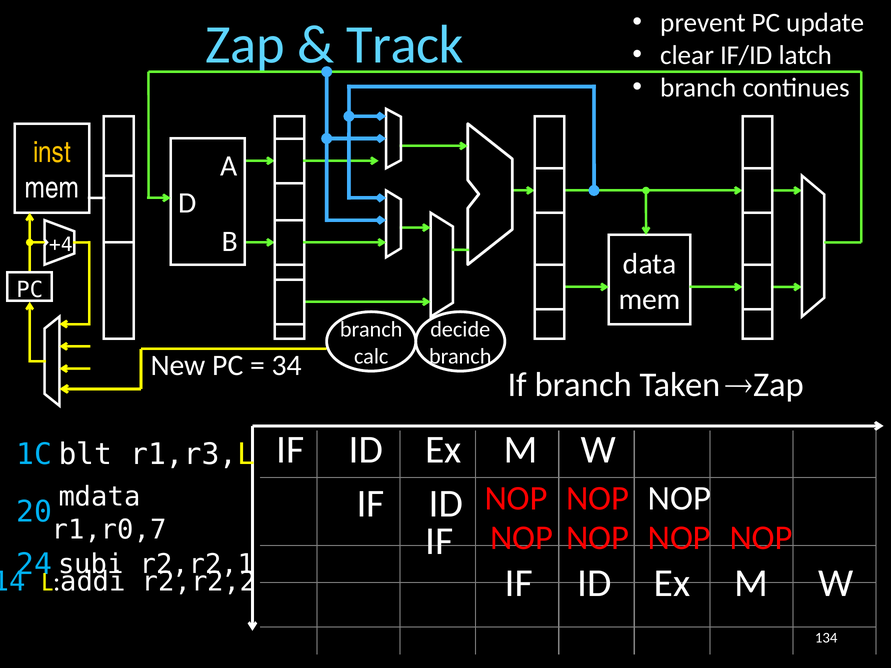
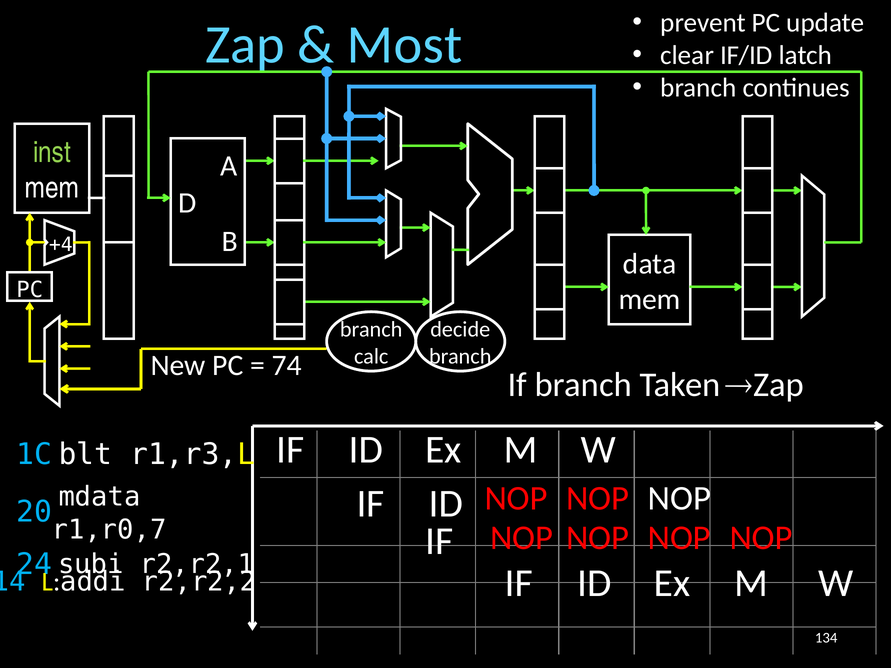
Track: Track -> Most (405, 45)
inst colour: yellow -> light green (52, 153)
34: 34 -> 74 (287, 366)
